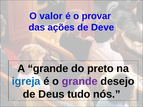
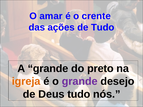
valor: valor -> amar (51, 16)
provar: provar -> crente (96, 16)
de Deve: Deve -> Tudo (103, 27)
igreja colour: blue -> orange (26, 82)
